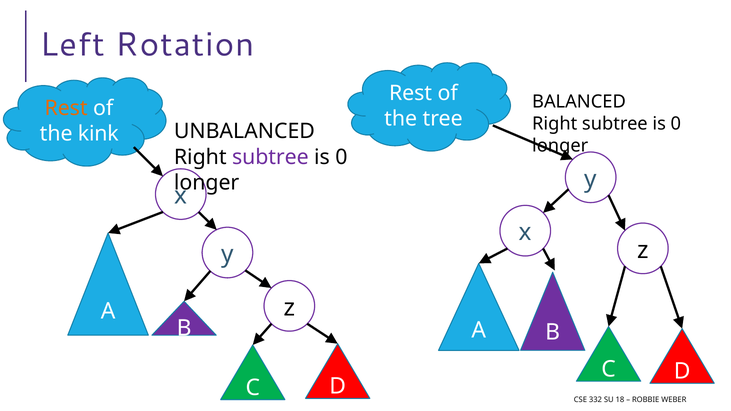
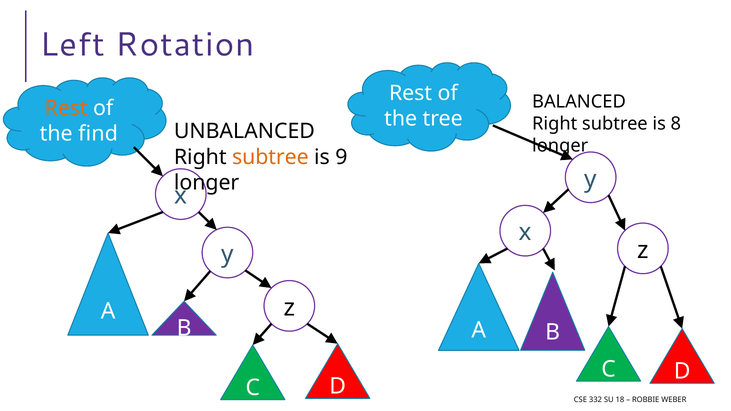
0: 0 -> 8 (676, 124)
kink: kink -> find (98, 134)
subtree colour: purple -> orange (270, 157)
0: 0 -> 9 (341, 157)
